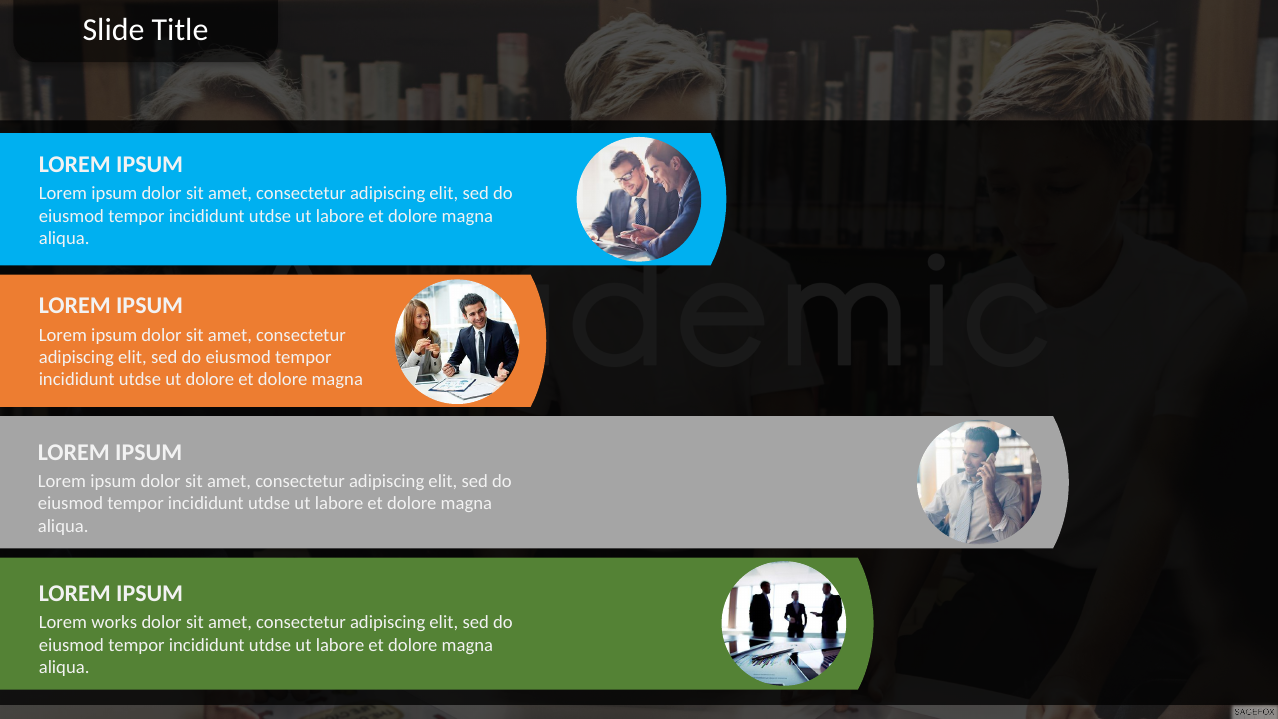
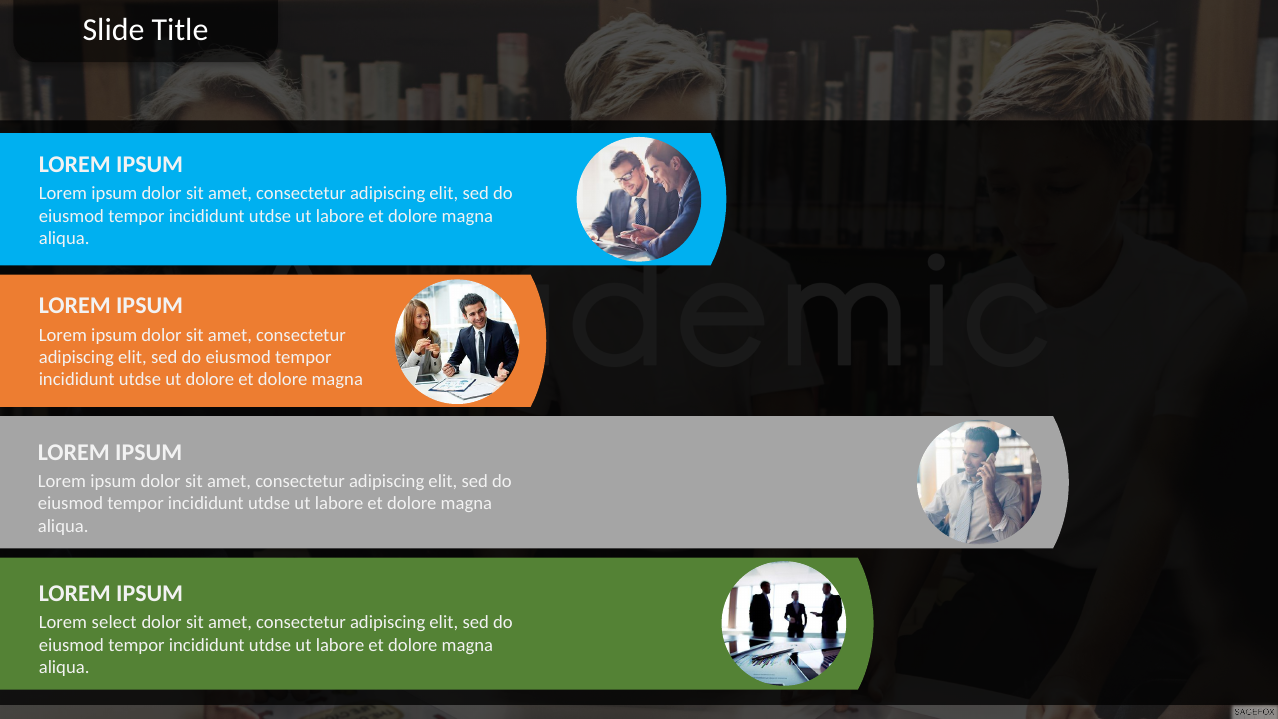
works: works -> select (114, 623)
